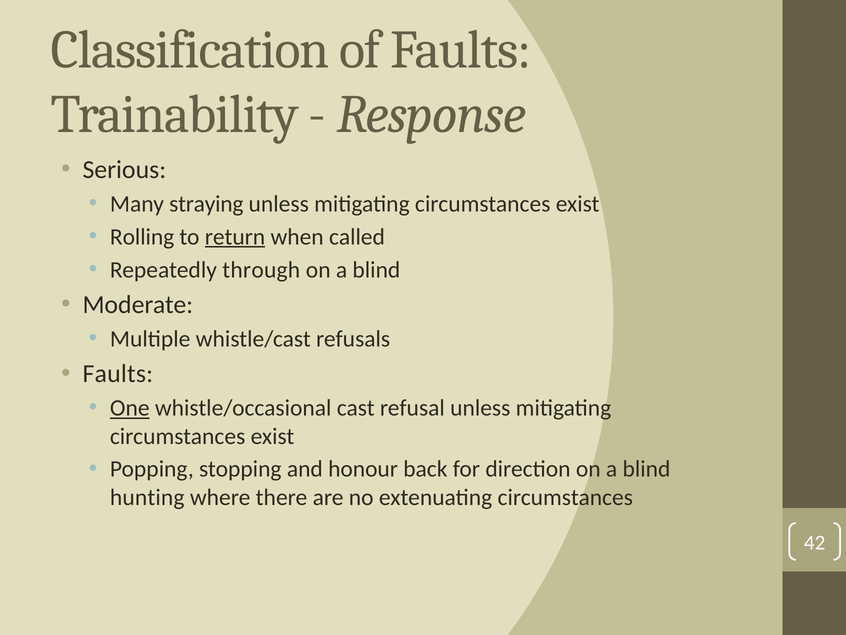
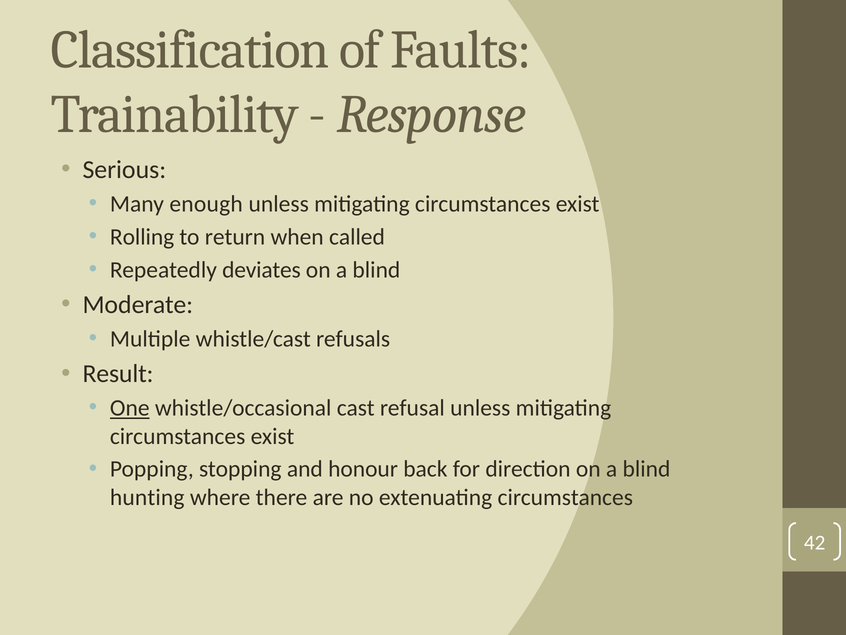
straying: straying -> enough (206, 204)
return underline: present -> none (235, 237)
through: through -> deviates (261, 270)
Faults: Faults -> Result (118, 374)
